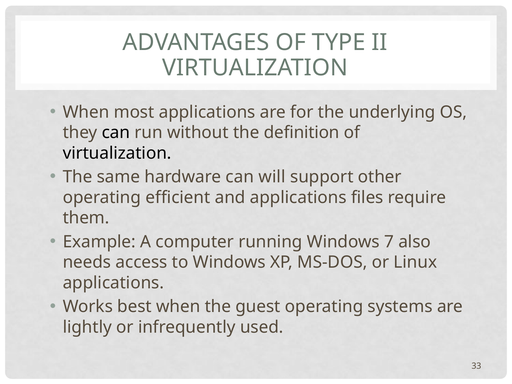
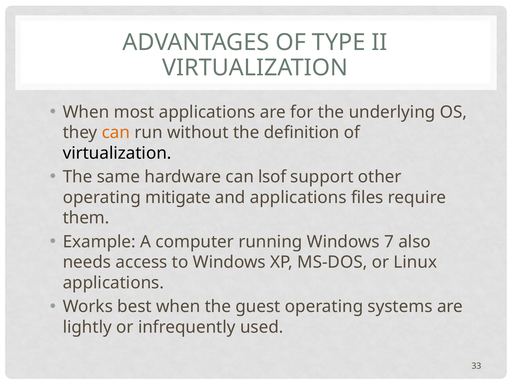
can colour: black -> orange (116, 133)
will: will -> lsof (272, 177)
efficient: efficient -> mitigate (178, 197)
